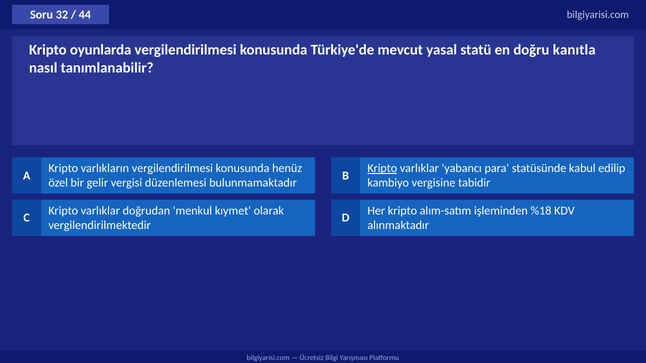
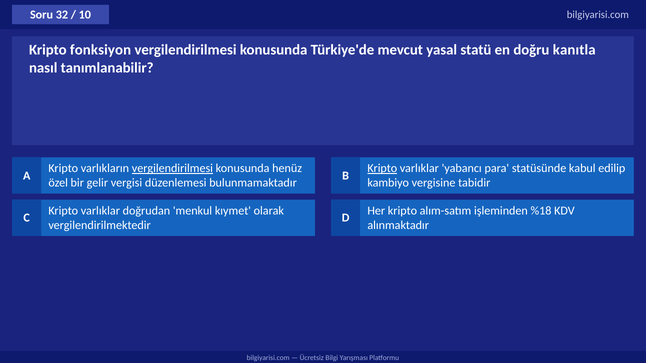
44: 44 -> 10 (85, 15)
oyunlarda: oyunlarda -> fonksiyon (101, 50)
vergilendirilmesi underline: none -> present (172, 168)
